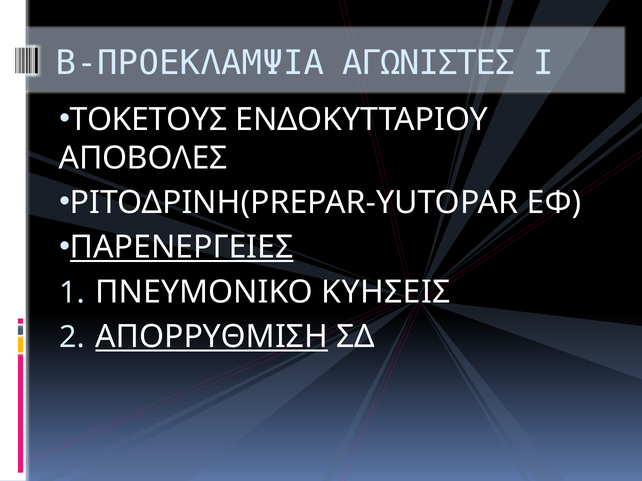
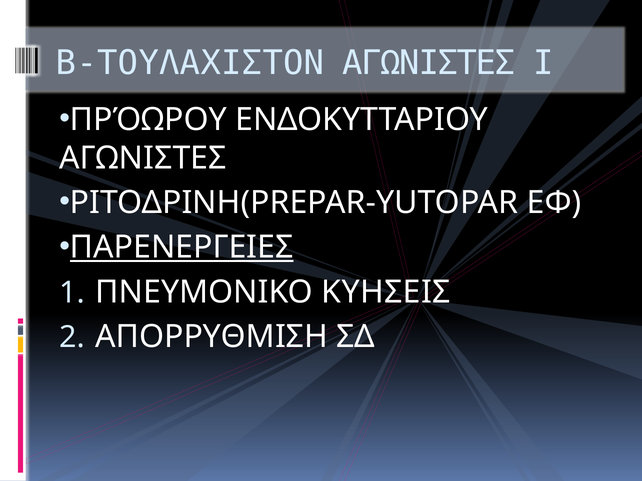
Β-ΠΡΟΕΚΛΑΜΨΙΑ: Β-ΠΡΟΕΚΛΑΜΨΙΑ -> Β-ΤΟΥΛΑΧΙΣΤΟΝ (190, 63)
ΤΟΚΕΤΟΥΣ: ΤΟΚΕΤΟΥΣ -> ΠΡΌΩΡΟΥ (148, 120)
ΑΠΟΒΟΛΕΣ: ΑΠΟΒΟΛΕΣ -> ΑΓΩΝΙΣΤΕΣ (143, 158)
ΑΠΟΡΡΥΘΜΙΣΗ underline: present -> none (212, 337)
